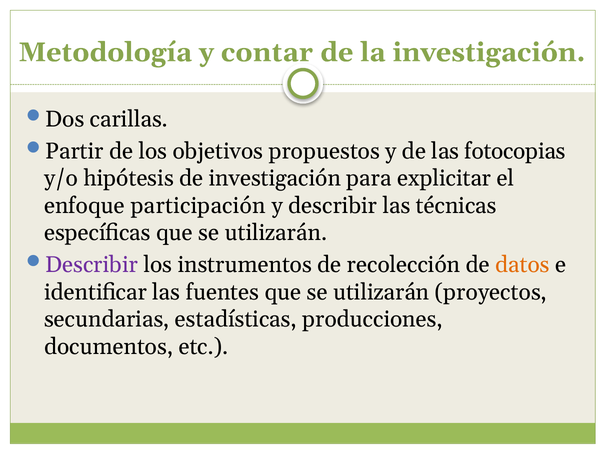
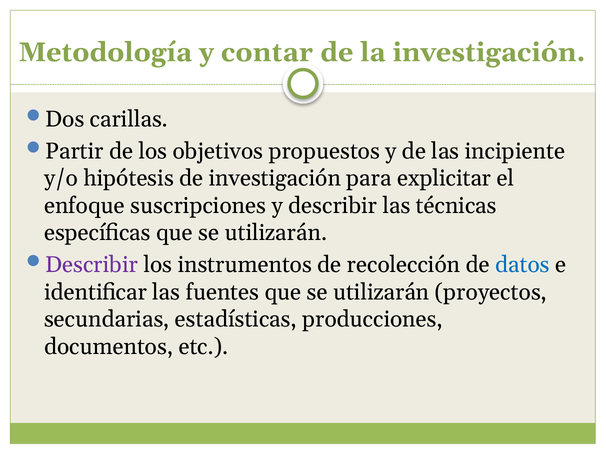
fotocopias: fotocopias -> incipiente (515, 151)
participación: participación -> suscripciones (198, 206)
datos colour: orange -> blue (522, 265)
